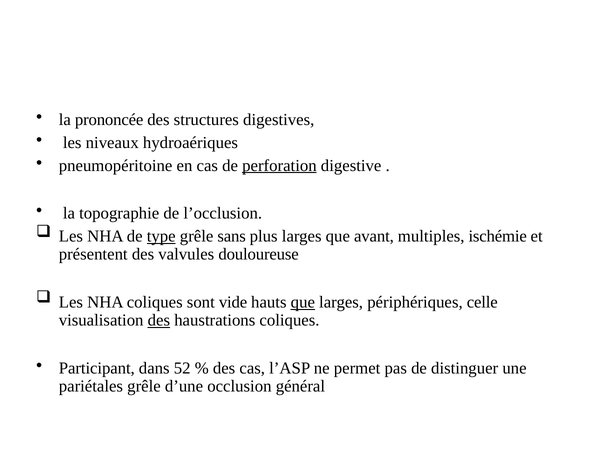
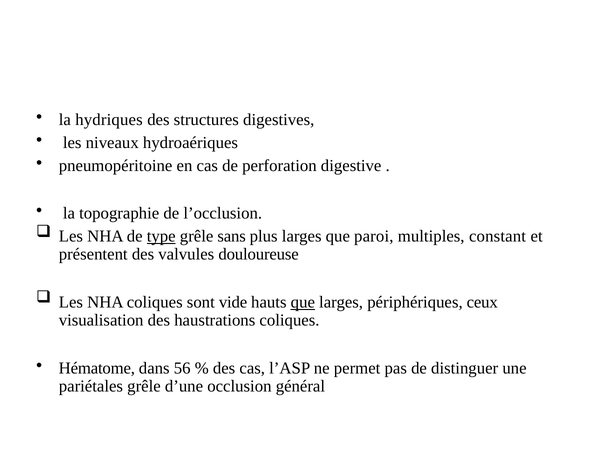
prononcée: prononcée -> hydriques (109, 120)
perforation underline: present -> none (279, 166)
avant: avant -> paroi (374, 236)
ischémie: ischémie -> constant (497, 236)
celle: celle -> ceux (482, 302)
des underline: present -> none (159, 320)
Participant: Participant -> Hématome (97, 368)
52: 52 -> 56 (182, 368)
